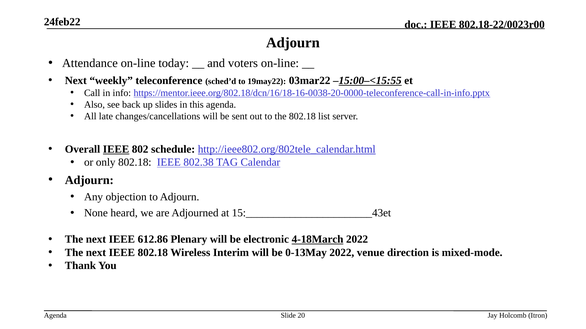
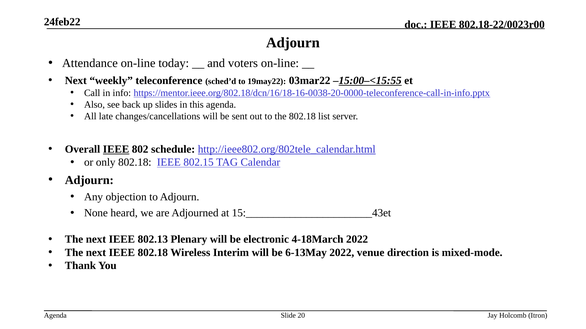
802.38: 802.38 -> 802.15 (199, 163)
612.86: 612.86 -> 802.13 (153, 240)
4-18March underline: present -> none (318, 240)
0-13May: 0-13May -> 6-13May (306, 253)
